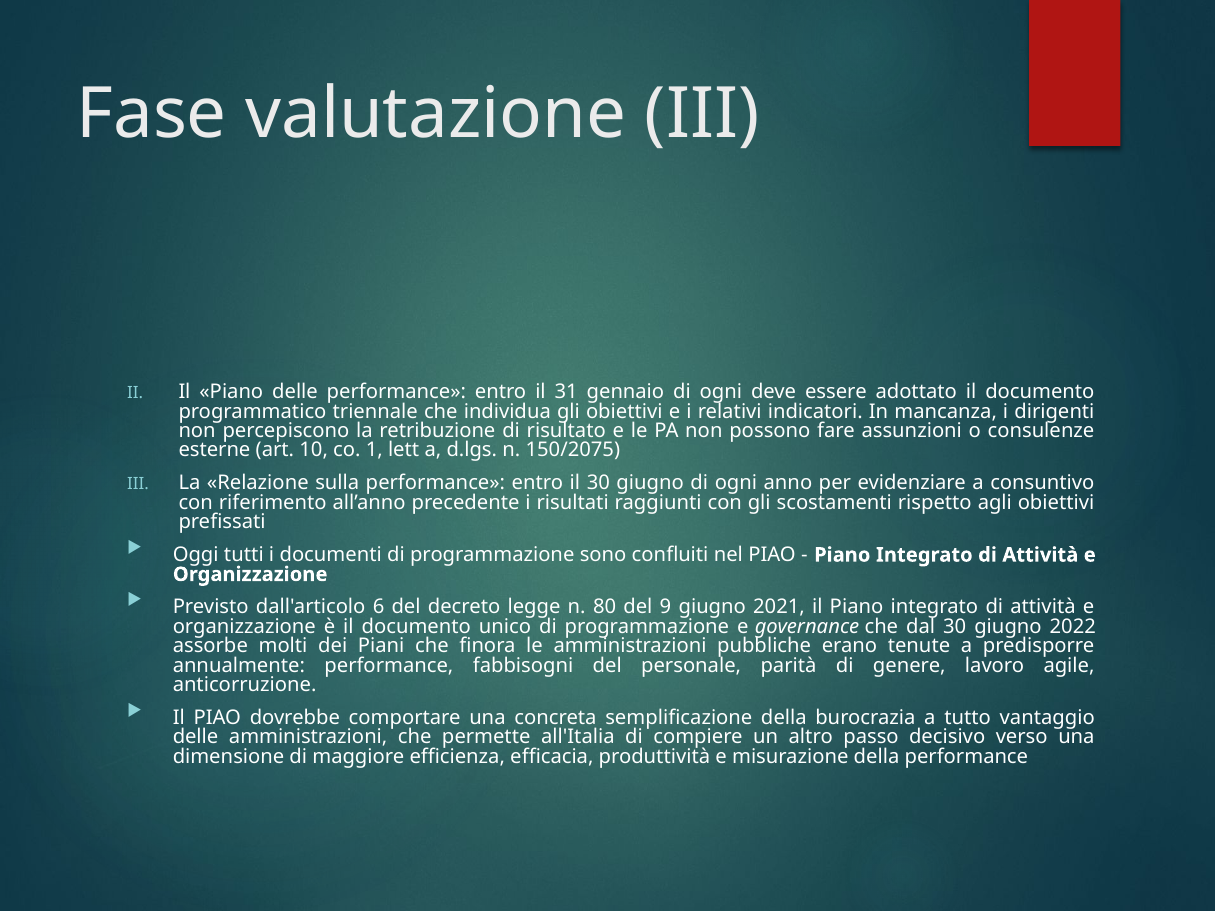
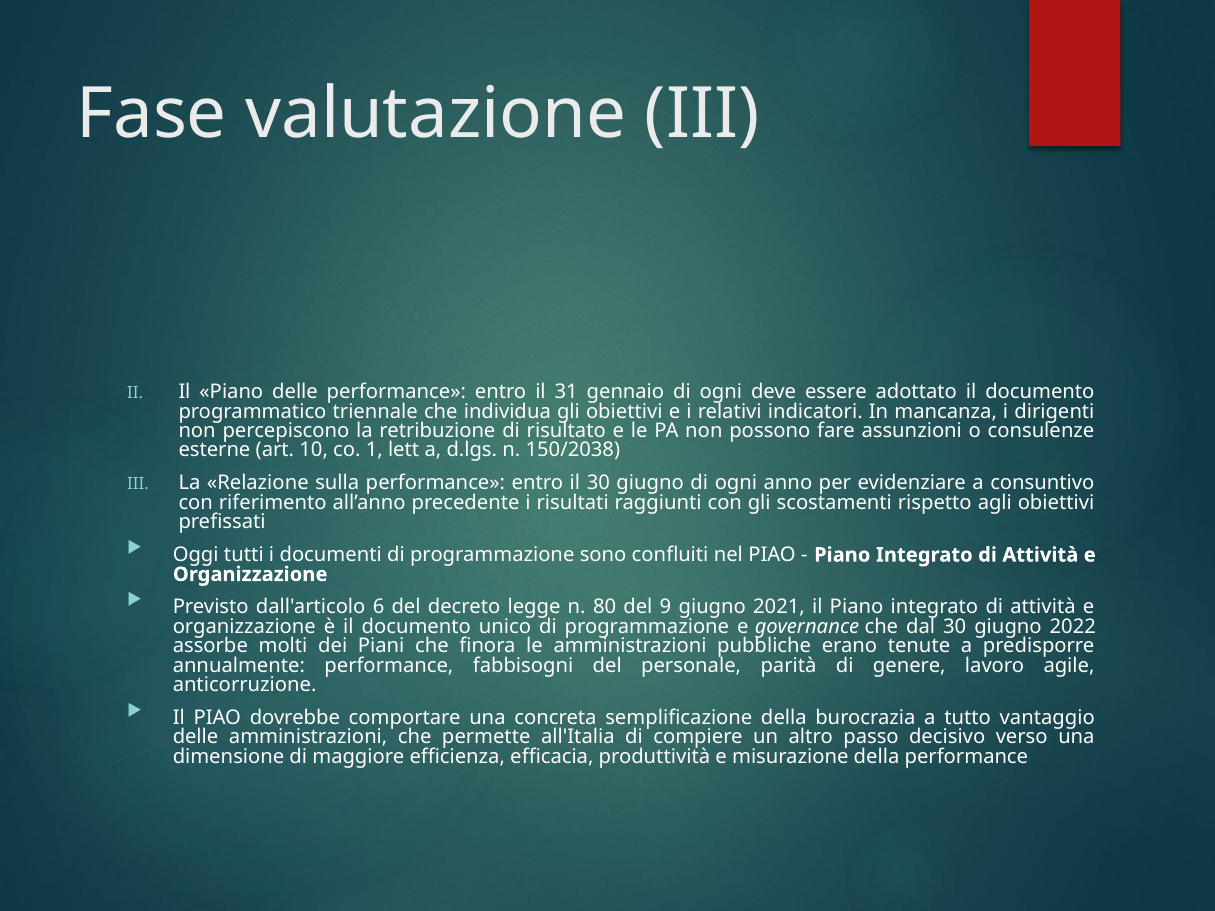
150/2075: 150/2075 -> 150/2038 (573, 450)
